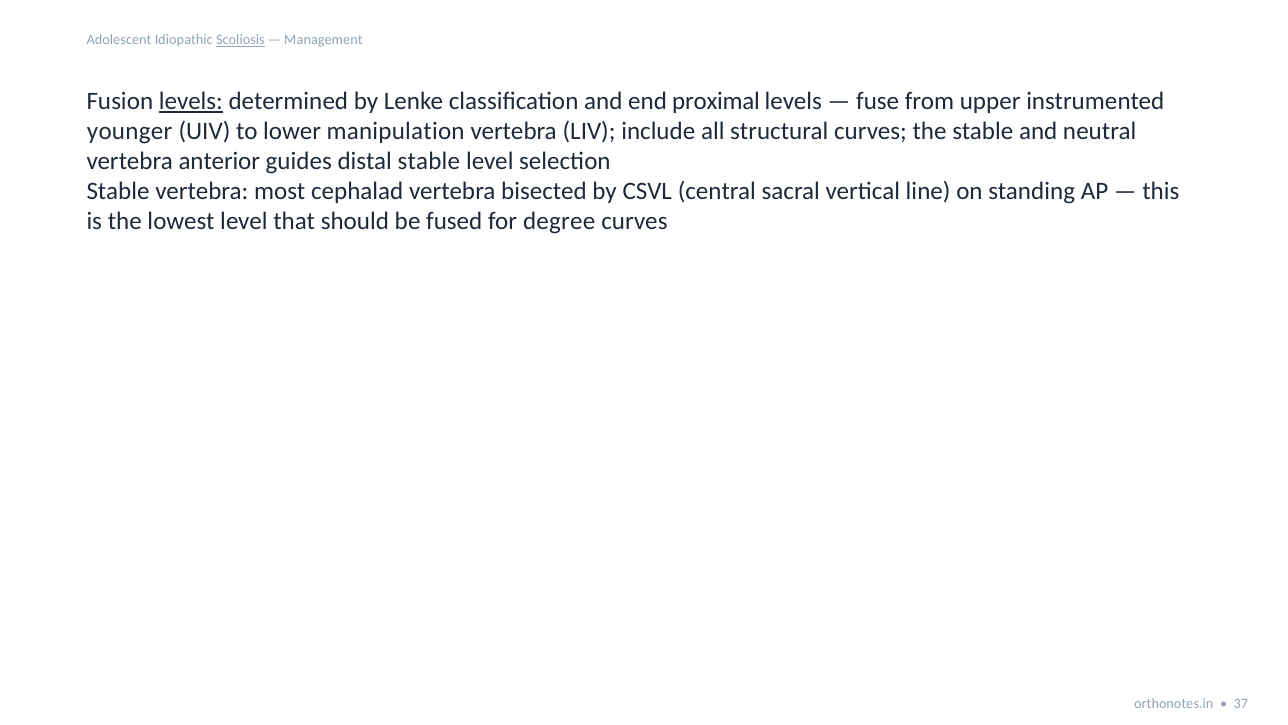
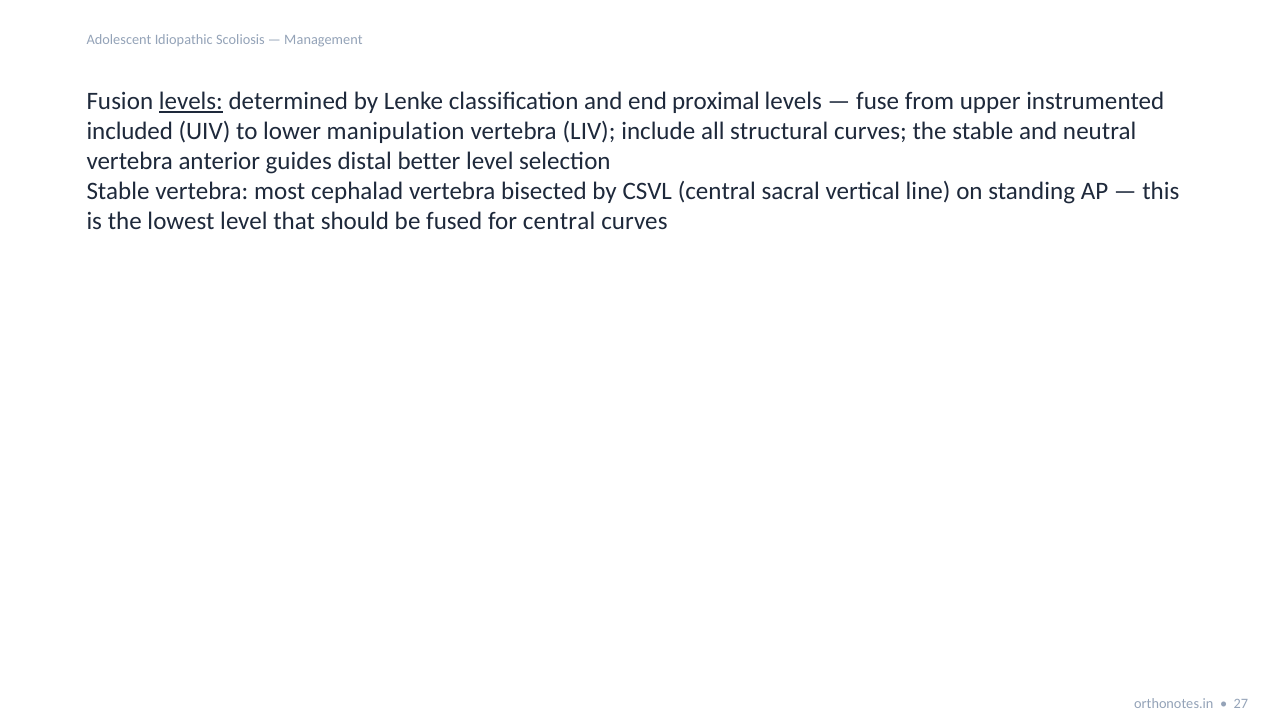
Scoliosis underline: present -> none (240, 40)
younger: younger -> included (130, 131)
distal stable: stable -> better (429, 161)
for degree: degree -> central (559, 221)
37: 37 -> 27 (1241, 703)
